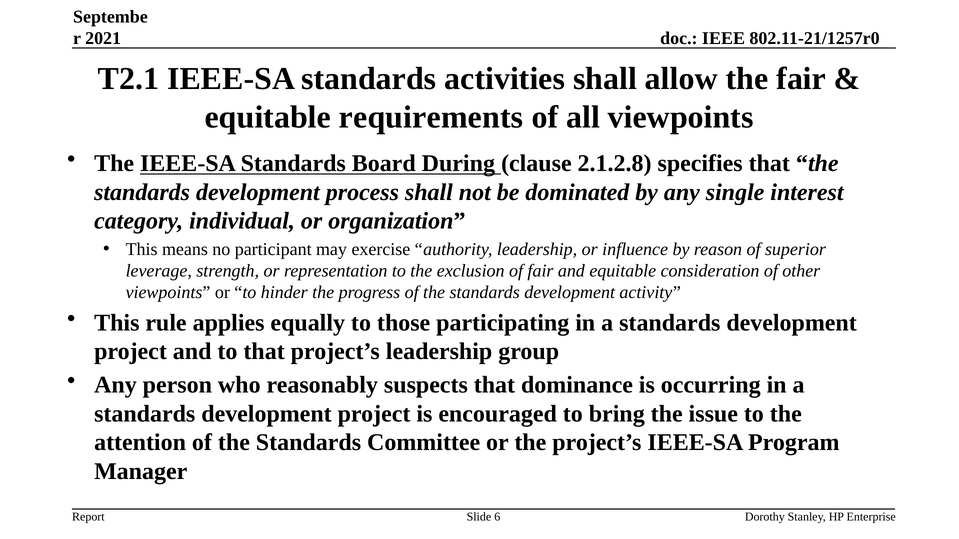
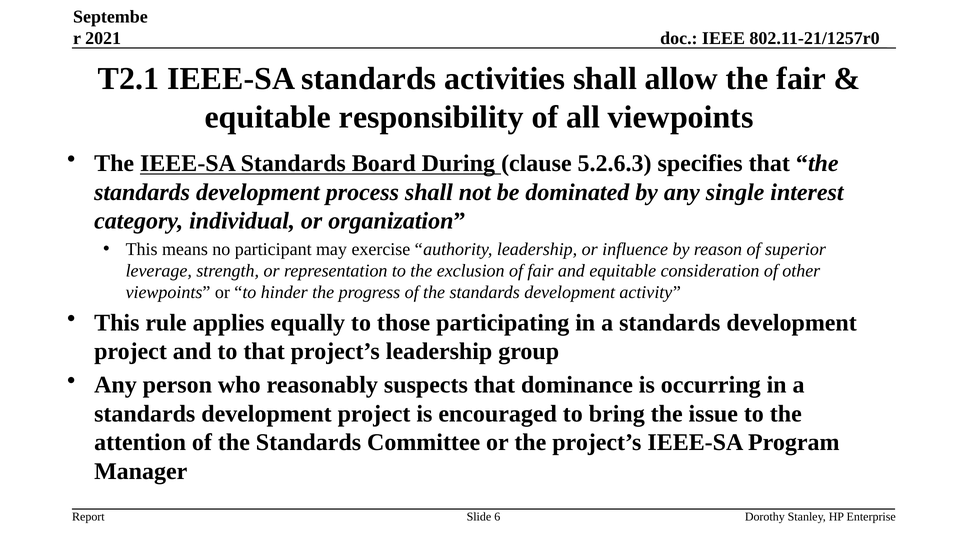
requirements: requirements -> responsibility (431, 117)
2.1.2.8: 2.1.2.8 -> 5.2.6.3 (615, 164)
